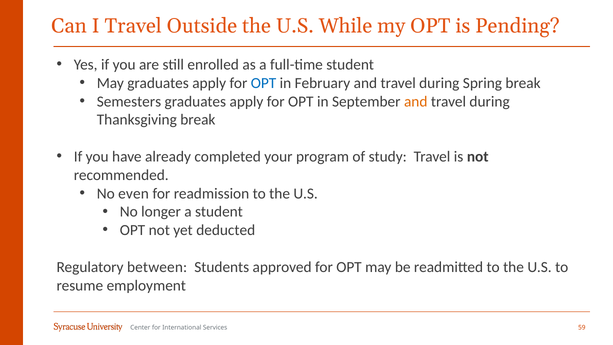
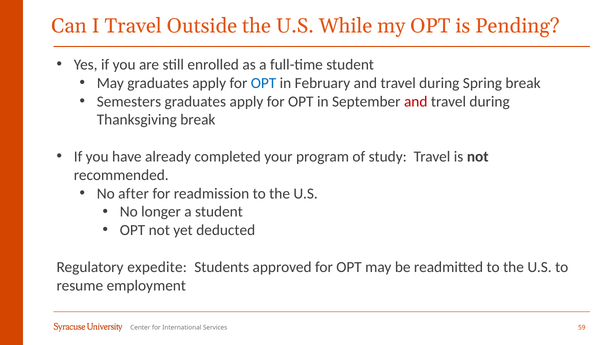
and colour: orange -> red (416, 101)
even: even -> after (134, 193)
between: between -> expedite (157, 267)
